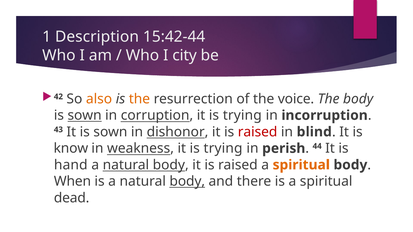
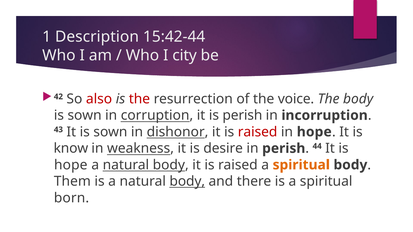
also colour: orange -> red (99, 99)
the colour: orange -> red (139, 99)
sown underline: present -> none (85, 115)
corruption it is trying: trying -> perish (242, 115)
in blind: blind -> hope (314, 132)
weakness it is trying: trying -> desire (223, 149)
hand: hand -> hope (71, 165)
When: When -> Them (72, 182)
dead: dead -> born (71, 198)
